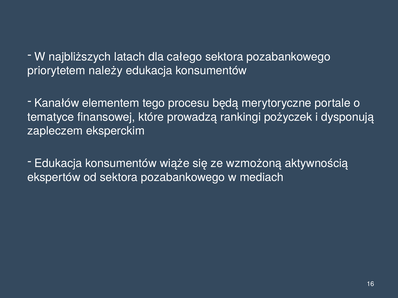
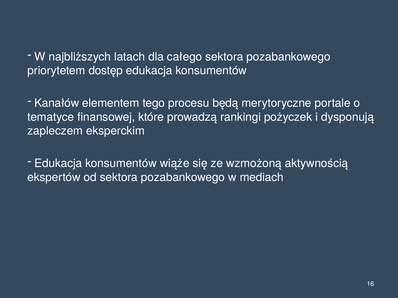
należy: należy -> dostęp (106, 71)
